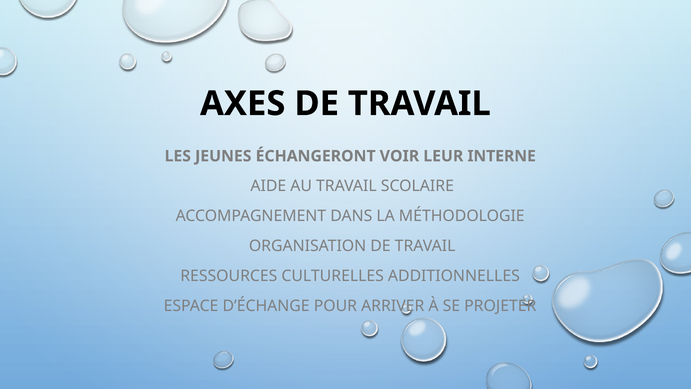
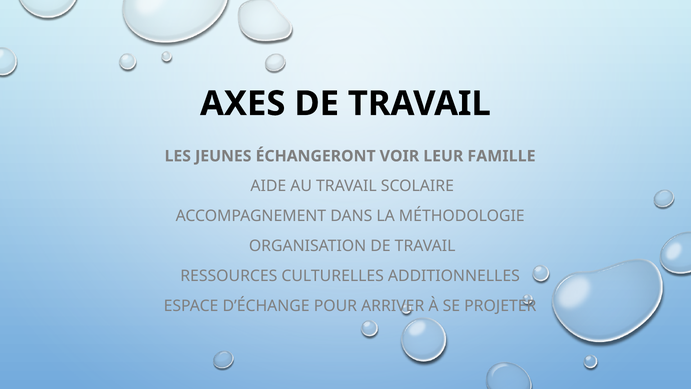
INTERNE: INTERNE -> FAMILLE (501, 156)
